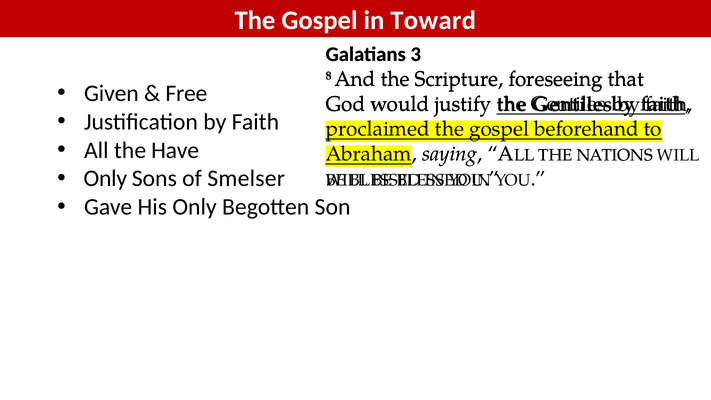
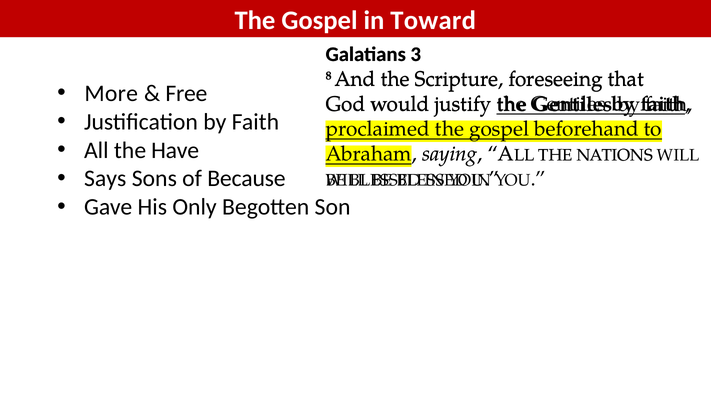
Given: Given -> More (111, 93)
Only: Only -> Says (105, 179)
Smelser: Smelser -> Because (246, 179)
